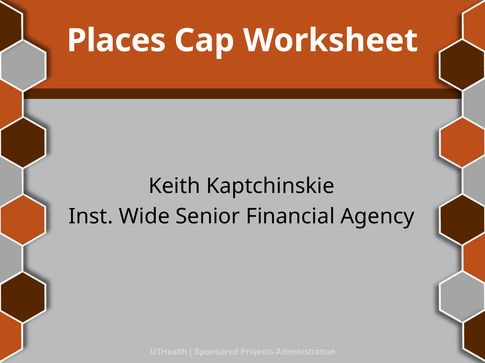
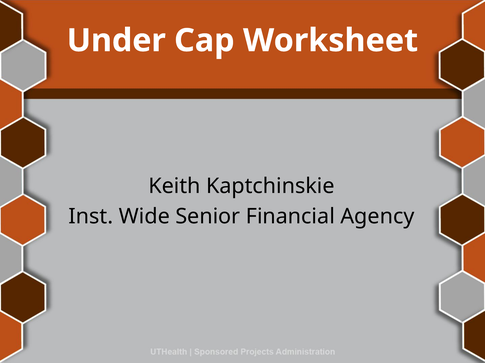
Places: Places -> Under (116, 41)
